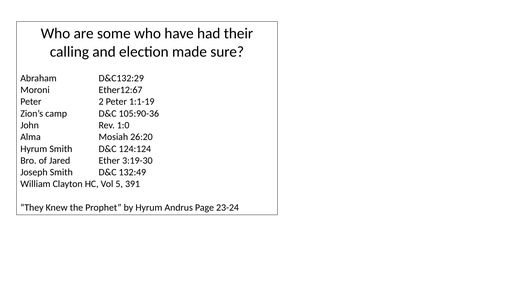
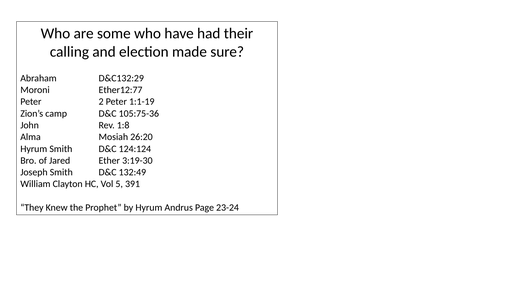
Ether12:67: Ether12:67 -> Ether12:77 (121, 90)
105:90-36: 105:90-36 -> 105:75-36 (139, 113)
1:0: 1:0 -> 1:8 (123, 125)
